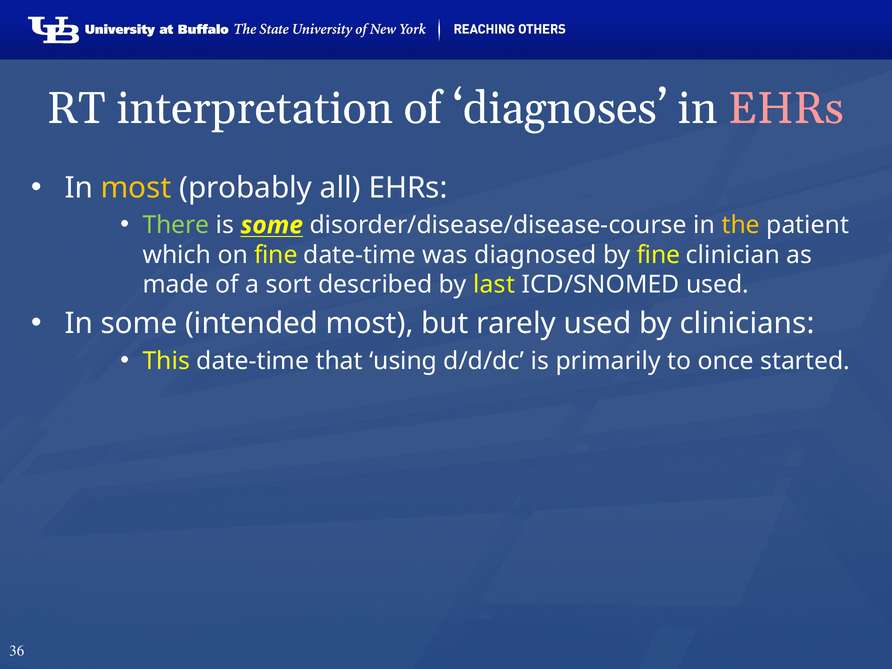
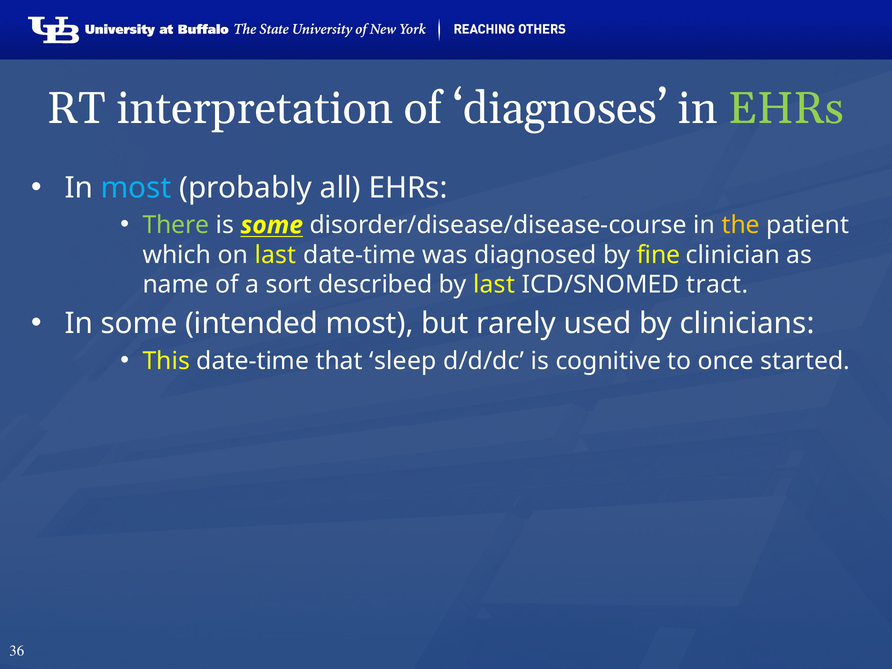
EHRs colour: pink -> light green (786, 109)
most colour: yellow -> light blue (136, 188)
on fine: fine -> last (275, 255)
made: made -> name (176, 285)
ICD/SNOMED used: used -> tract (717, 285)
using: using -> sleep (403, 361)
primarily: primarily -> cognitive (608, 361)
